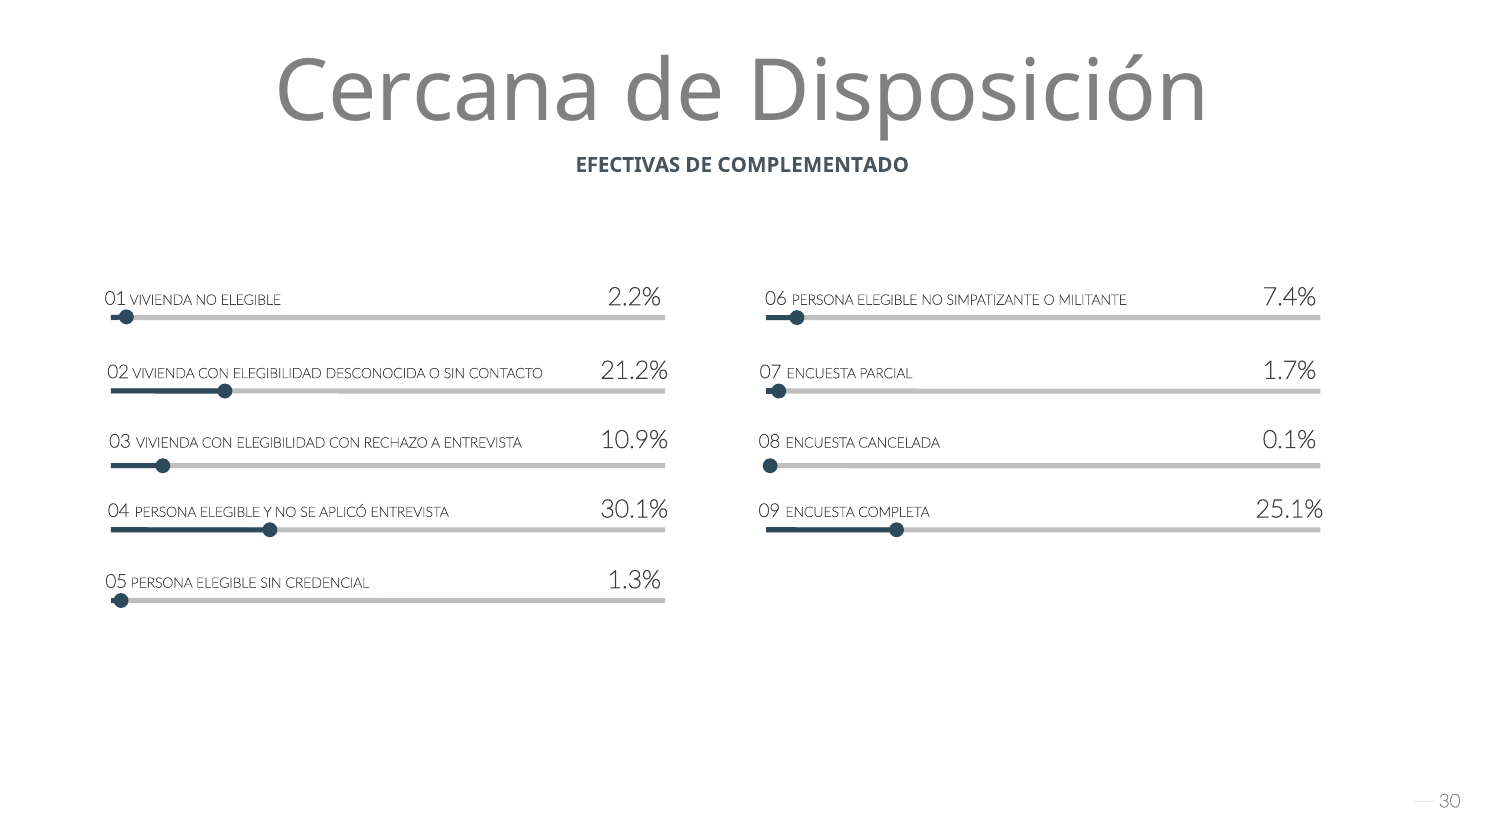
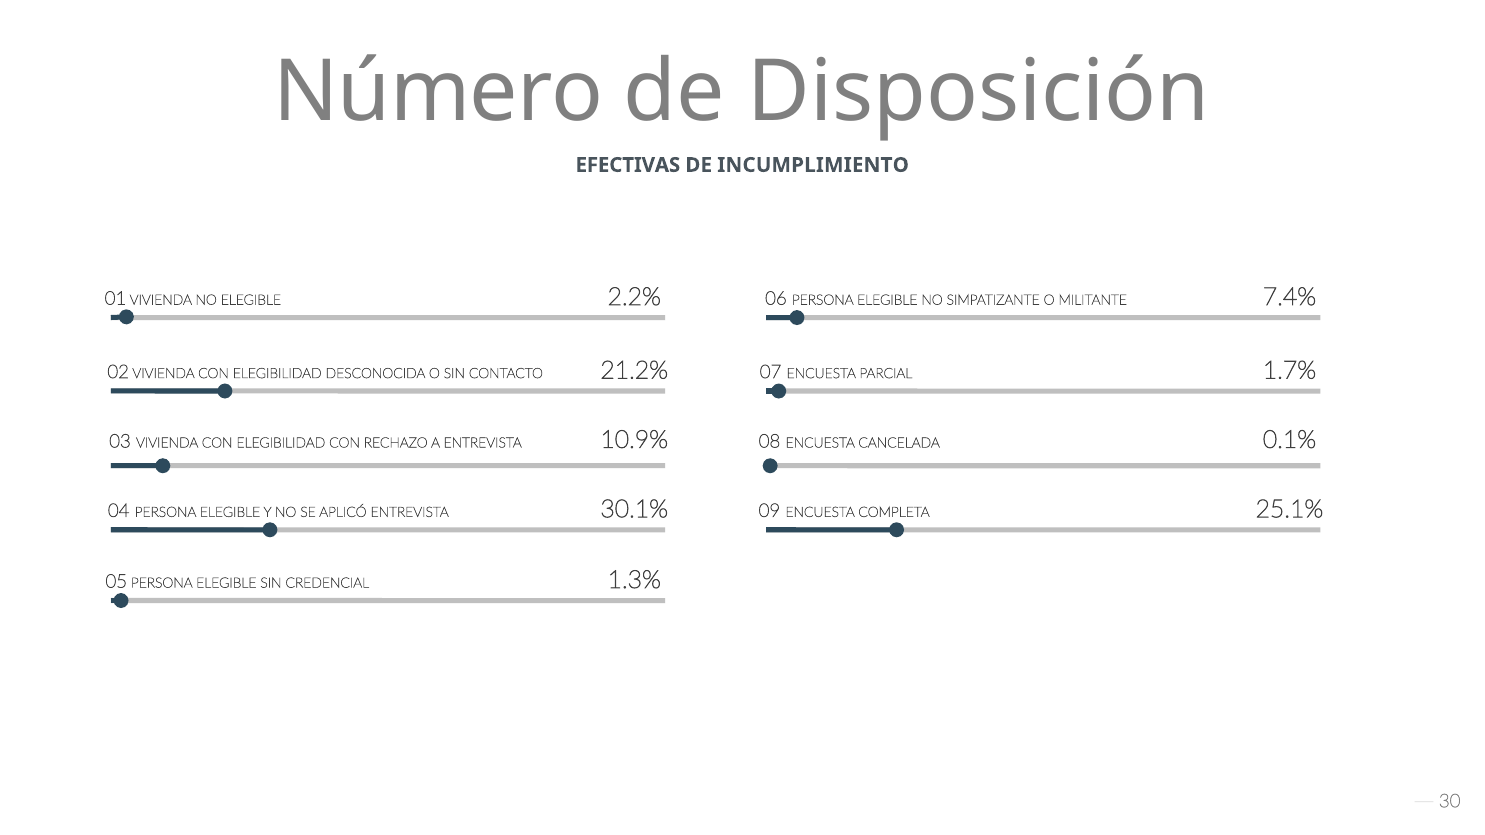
Cercana: Cercana -> Número (439, 92)
COMPLEMENTADO: COMPLEMENTADO -> INCUMPLIMIENTO (813, 165)
